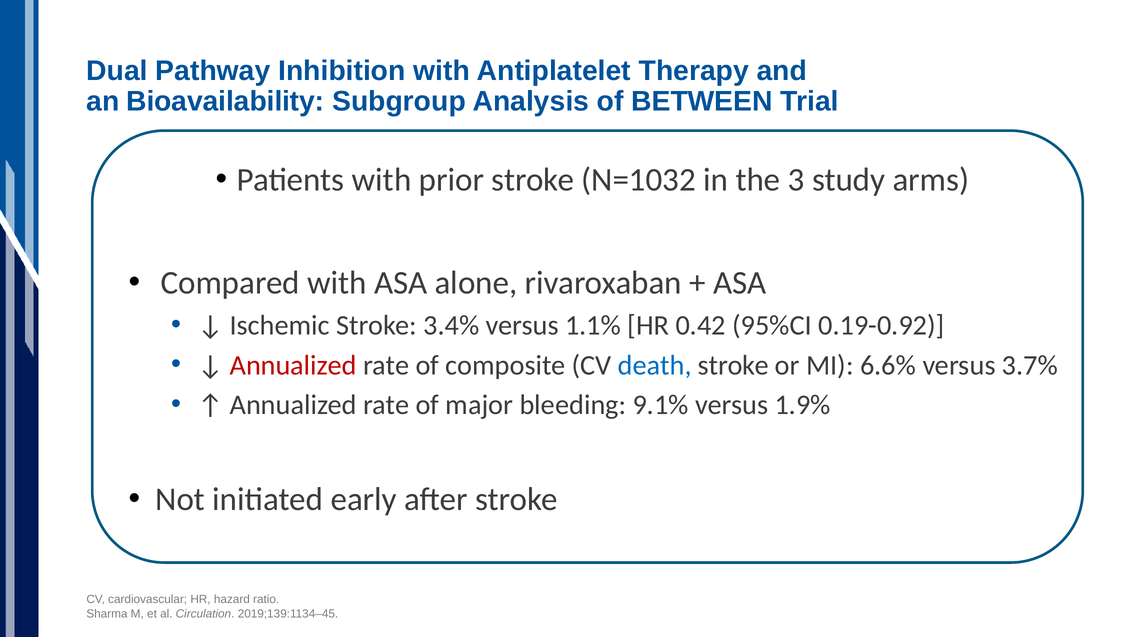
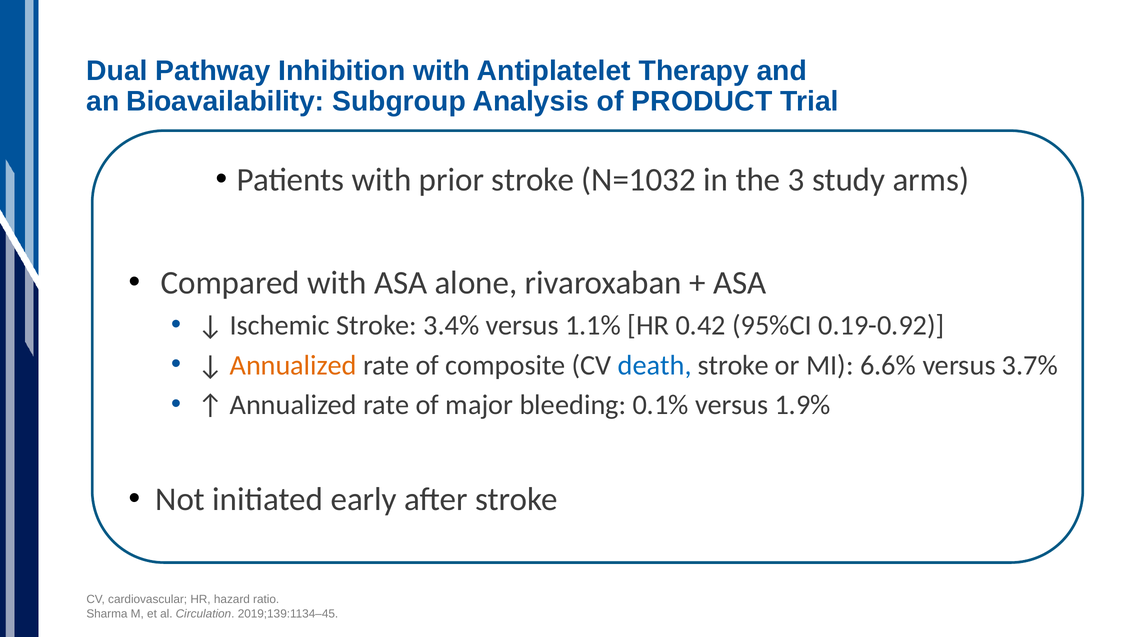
BETWEEN: BETWEEN -> PRODUCT (702, 101)
Annualized colour: red -> orange (293, 365)
9.1%: 9.1% -> 0.1% (661, 405)
